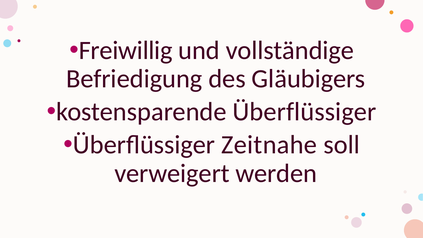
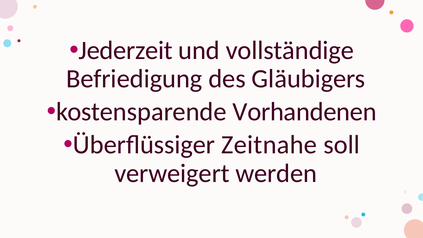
Freiwillig: Freiwillig -> Jederzeit (126, 50)
kostensparende Überflüssiger: Überflüssiger -> Vorhandenen (305, 112)
